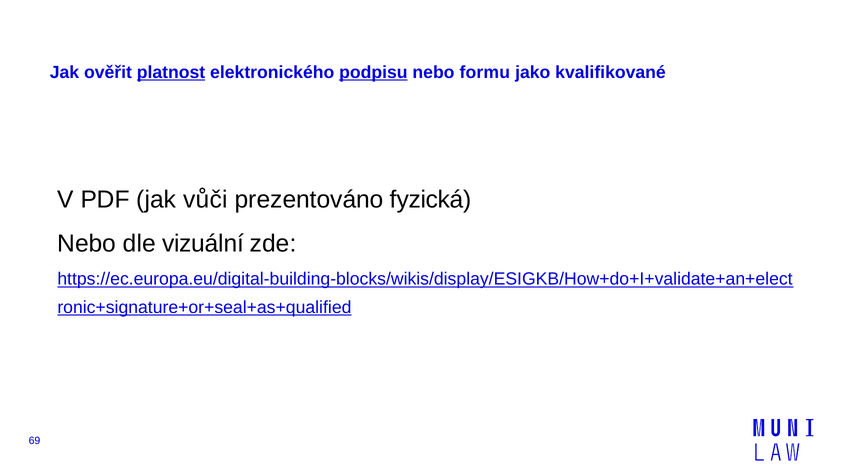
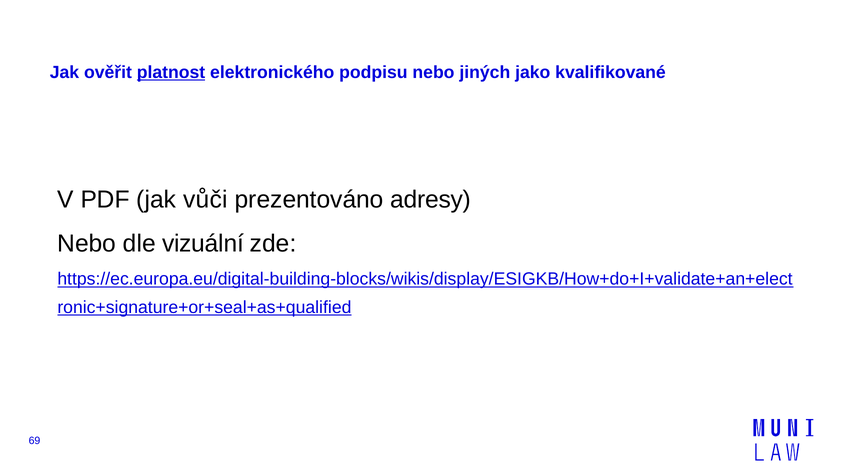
podpisu underline: present -> none (373, 72)
formu: formu -> jiných (485, 72)
fyzická: fyzická -> adresy (431, 199)
